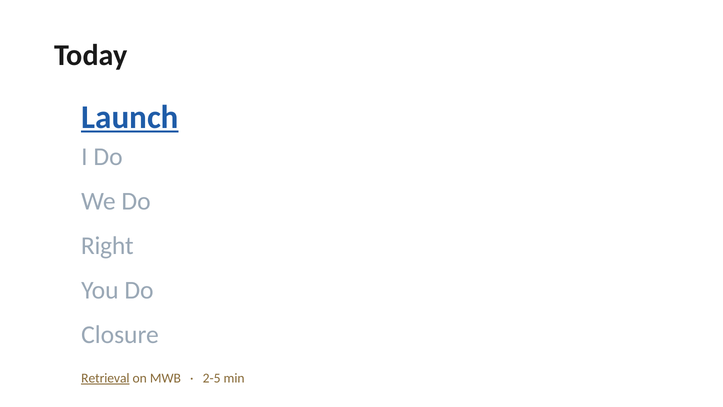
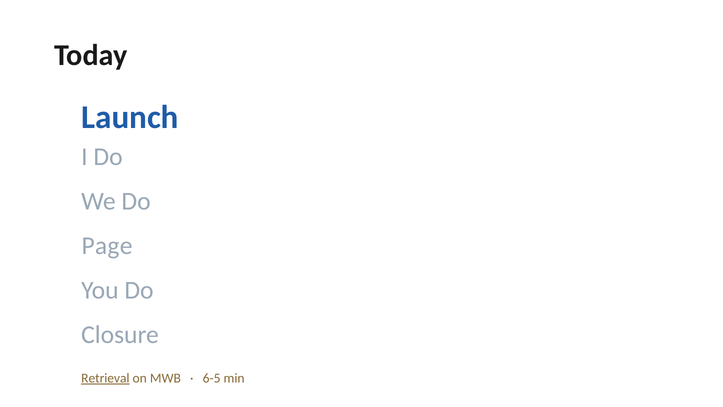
Launch underline: present -> none (130, 117)
Right: Right -> Page (107, 245)
2-5: 2-5 -> 6-5 (212, 378)
